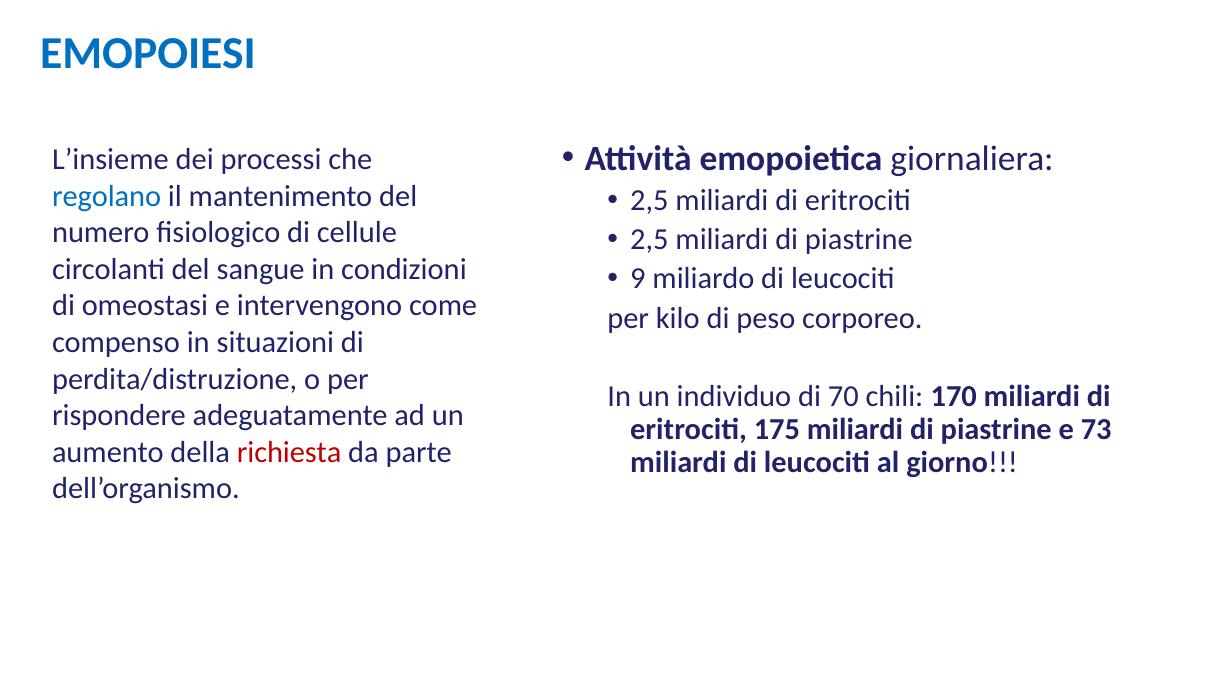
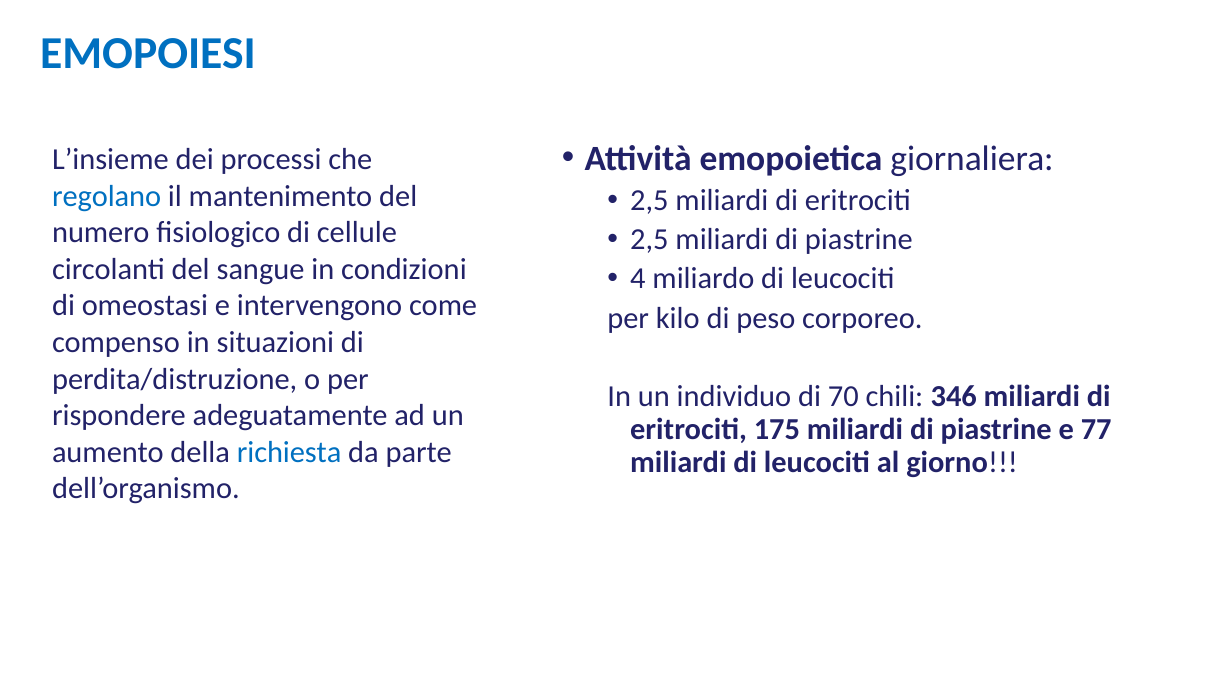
9: 9 -> 4 (638, 279)
170: 170 -> 346 (954, 396)
73: 73 -> 77 (1096, 429)
richiesta colour: red -> blue (289, 452)
